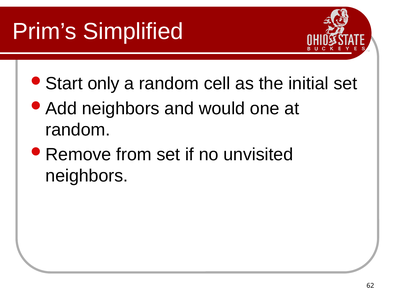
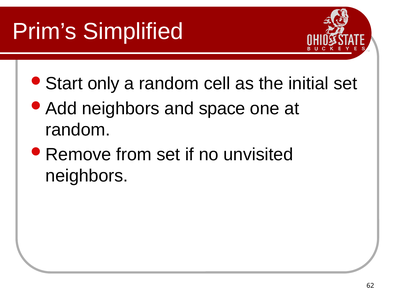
would: would -> space (222, 108)
